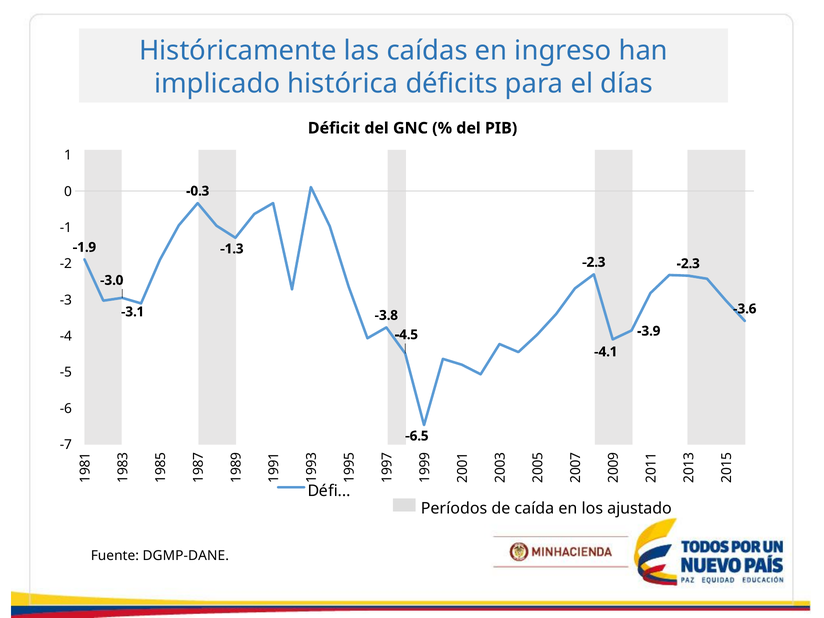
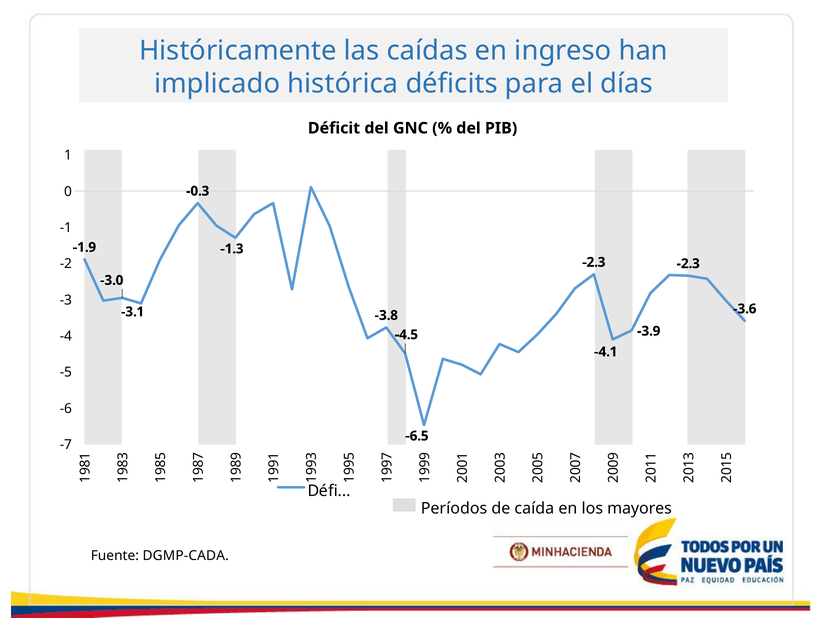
ajustado: ajustado -> mayores (640, 508)
DGMP-DANE: DGMP-DANE -> DGMP-CADA (186, 556)
